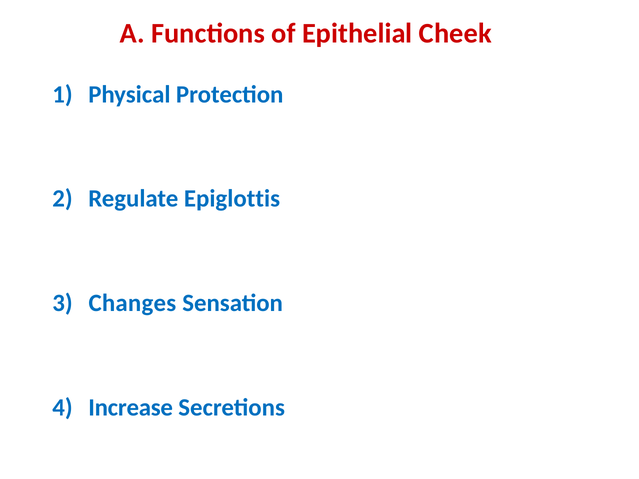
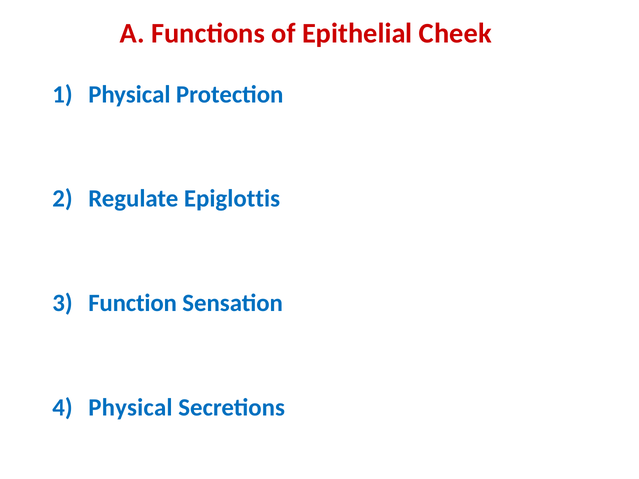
Changes: Changes -> Function (133, 303)
Increase: Increase -> Physical (130, 408)
